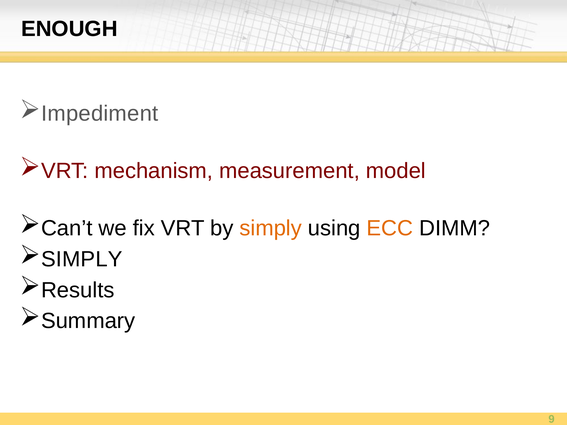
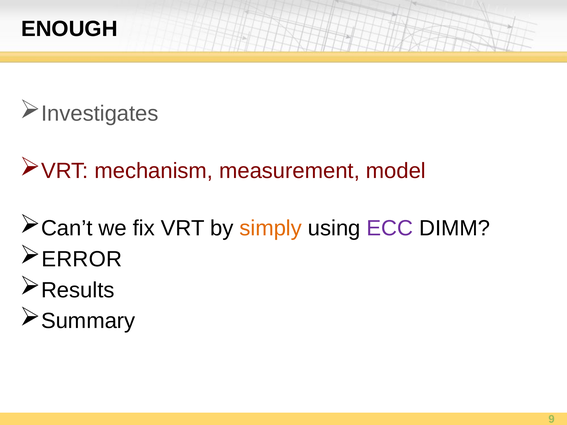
Impediment: Impediment -> Investigates (100, 114)
ECC colour: orange -> purple (390, 228)
SIMPLY: SIMPLY -> ERROR (82, 259)
